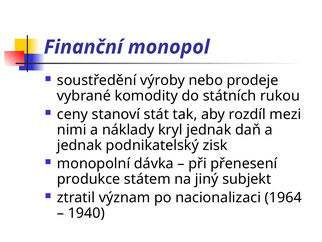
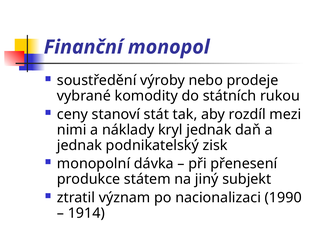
1964: 1964 -> 1990 (283, 197)
1940: 1940 -> 1914 (86, 213)
